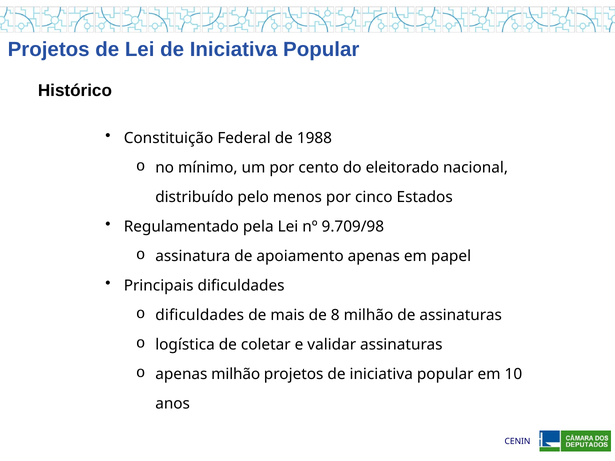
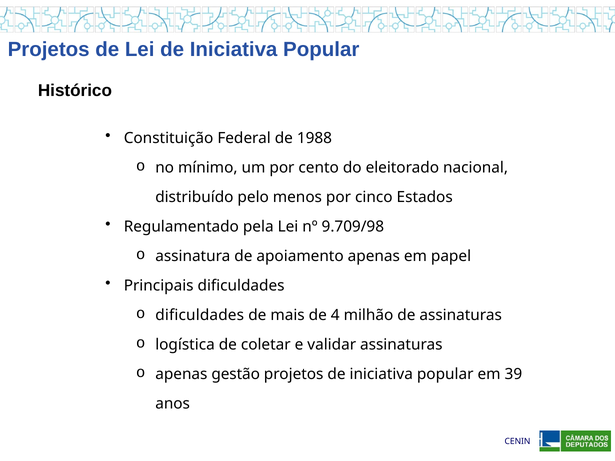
8: 8 -> 4 (335, 315)
apenas milhão: milhão -> gestão (236, 374)
10: 10 -> 39 (513, 374)
